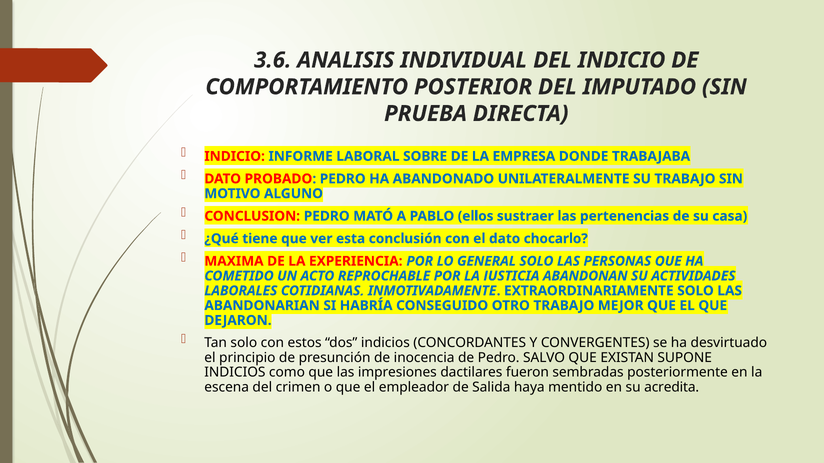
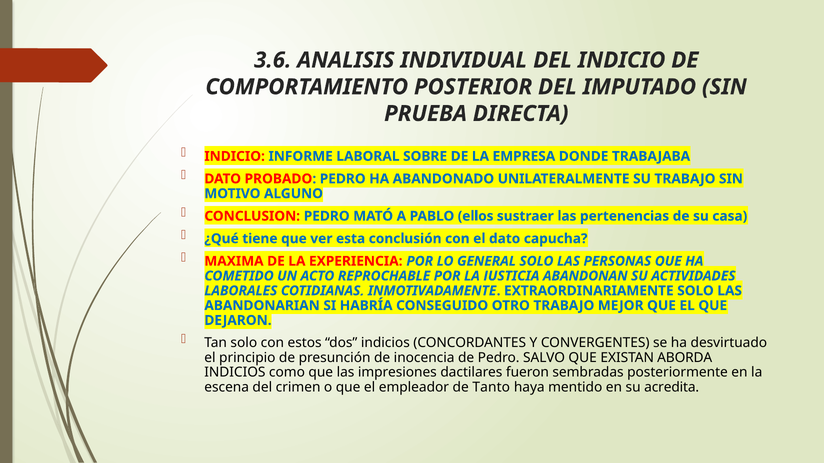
chocarlo: chocarlo -> capucha (556, 239)
SUPONE: SUPONE -> ABORDA (685, 358)
Salida: Salida -> Tanto (491, 388)
